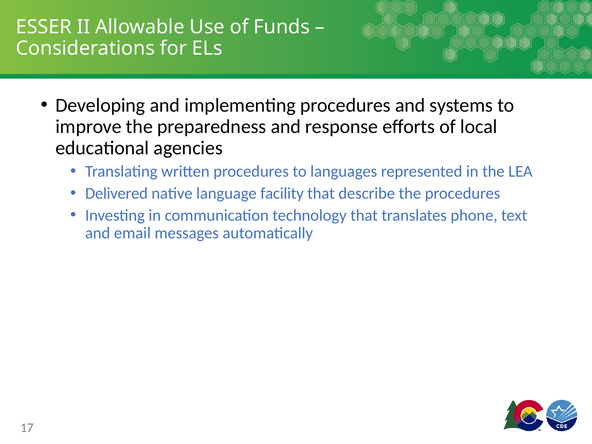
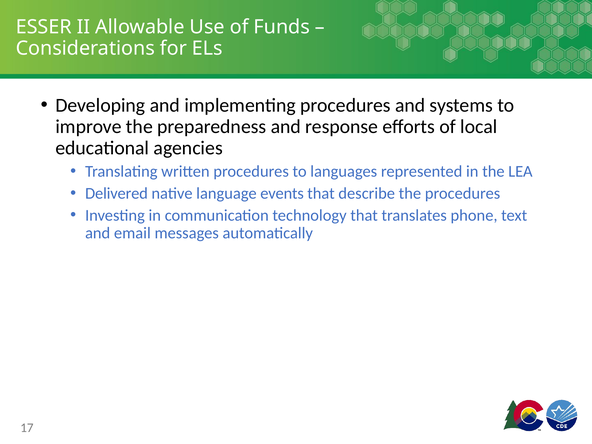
facility: facility -> events (282, 193)
